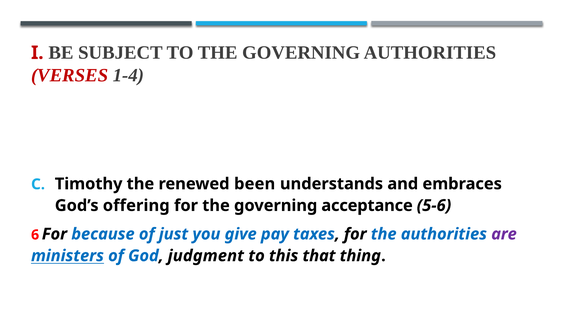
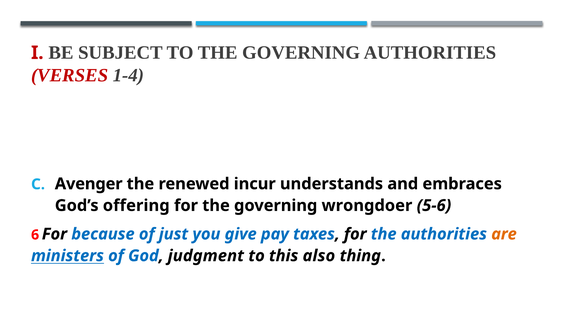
Timothy: Timothy -> Avenger (89, 184)
been: been -> incur (255, 184)
acceptance: acceptance -> wrongdoer (367, 205)
are colour: purple -> orange (504, 234)
that: that -> also (319, 256)
